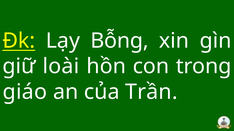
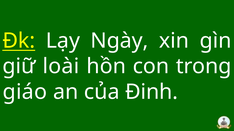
Bỗng: Bỗng -> Ngày (119, 41)
Trần: Trần -> Đinh (152, 92)
